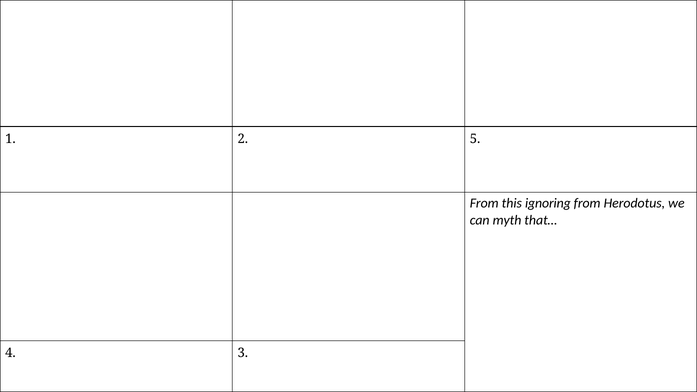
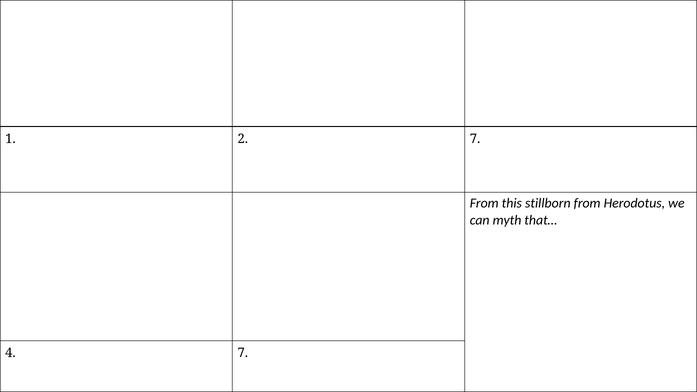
2 5: 5 -> 7 (475, 139)
ignoring: ignoring -> stillborn (548, 203)
4 3: 3 -> 7 (243, 353)
